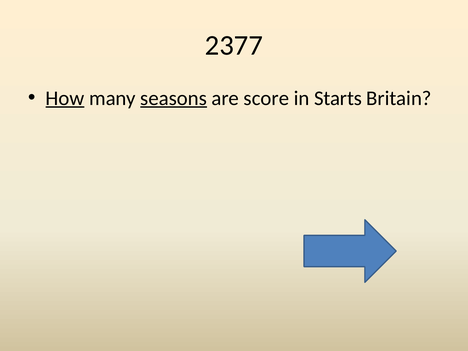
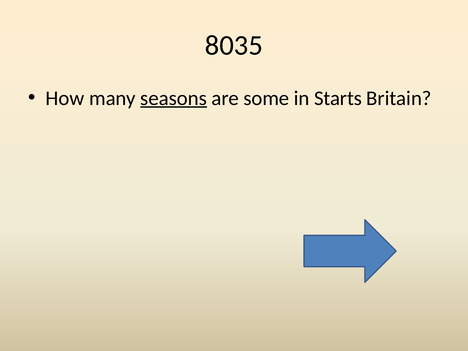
2377: 2377 -> 8035 (234, 45)
How underline: present -> none (65, 98)
score: score -> some (266, 98)
